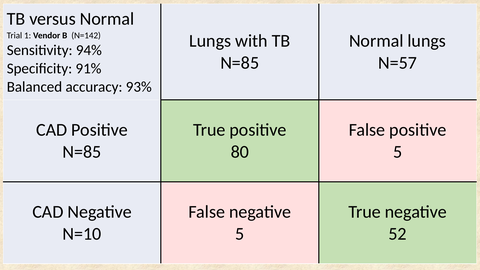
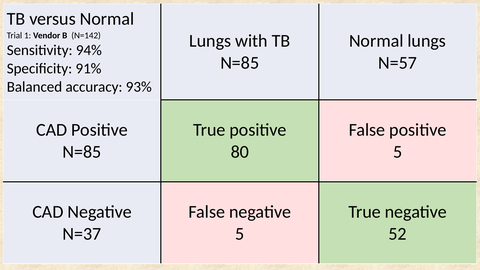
N=10: N=10 -> N=37 (82, 234)
